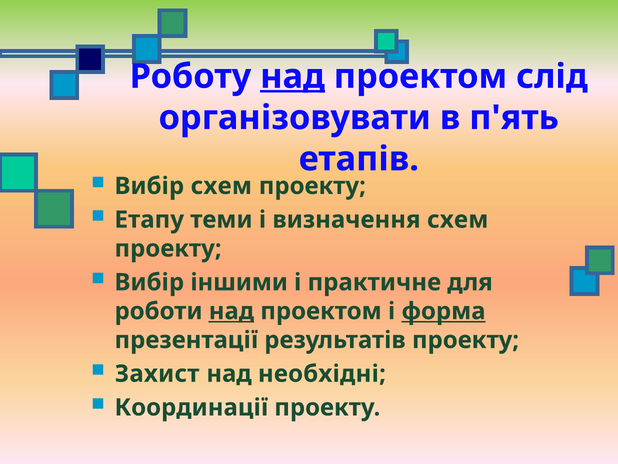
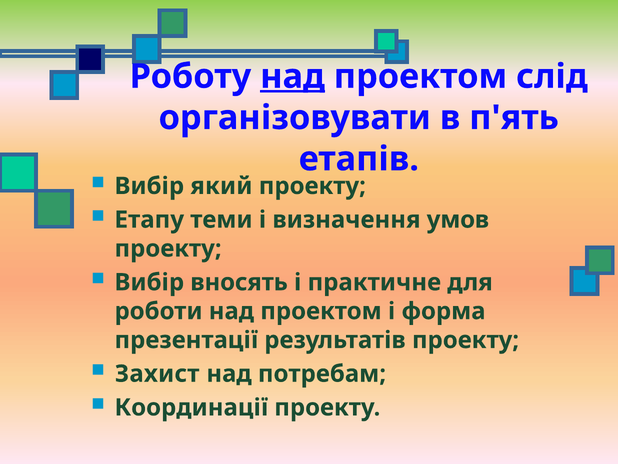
Вибір схем: схем -> який (221, 186)
визначення схем: схем -> умов (458, 220)
іншими: іншими -> вносять (239, 282)
над underline: present -> none (231, 311)
форма underline: present -> none (444, 311)
необхідні: необхідні -> потребам (322, 373)
